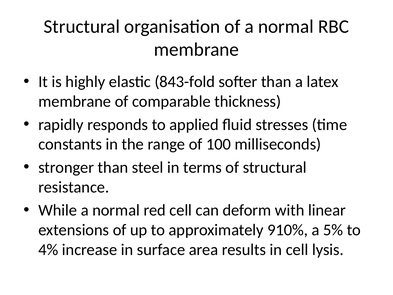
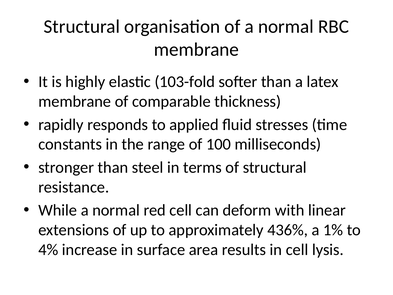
843-fold: 843-fold -> 103-fold (185, 82)
910%: 910% -> 436% (288, 230)
5%: 5% -> 1% (333, 230)
